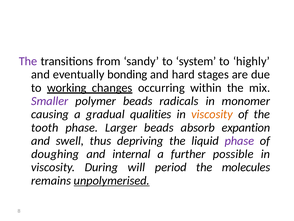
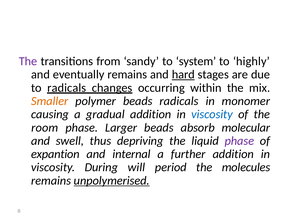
eventually bonding: bonding -> remains (127, 74)
hard underline: none -> present (183, 74)
to working: working -> radicals (67, 88)
Smaller colour: purple -> orange (50, 101)
gradual qualities: qualities -> addition (151, 114)
viscosity colour: orange -> blue (212, 114)
tooth: tooth -> room (45, 127)
expantion: expantion -> molecular (246, 127)
doughing: doughing -> expantion (55, 154)
further possible: possible -> addition (233, 154)
